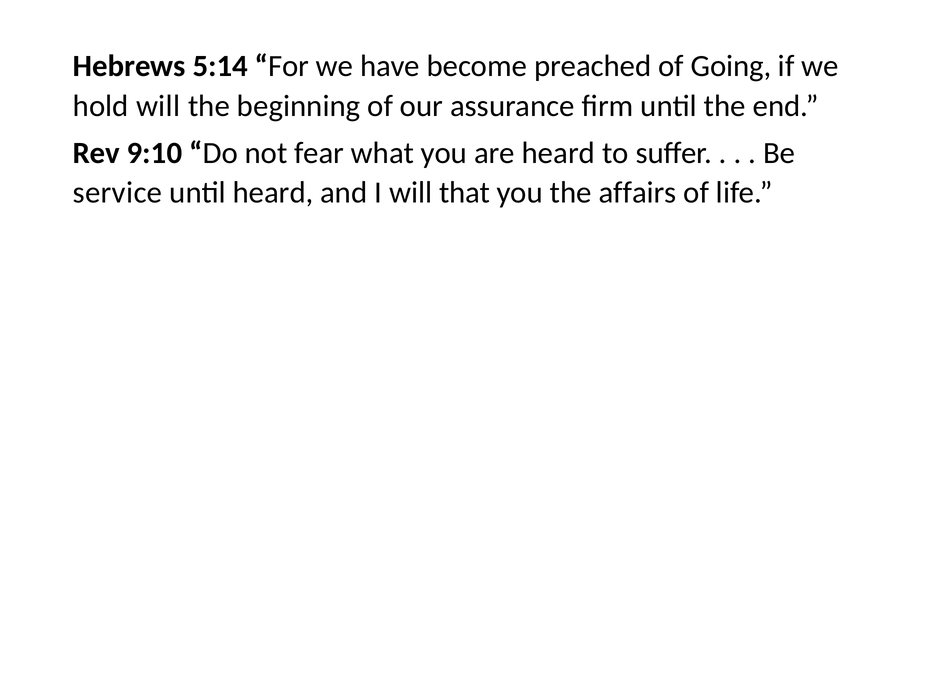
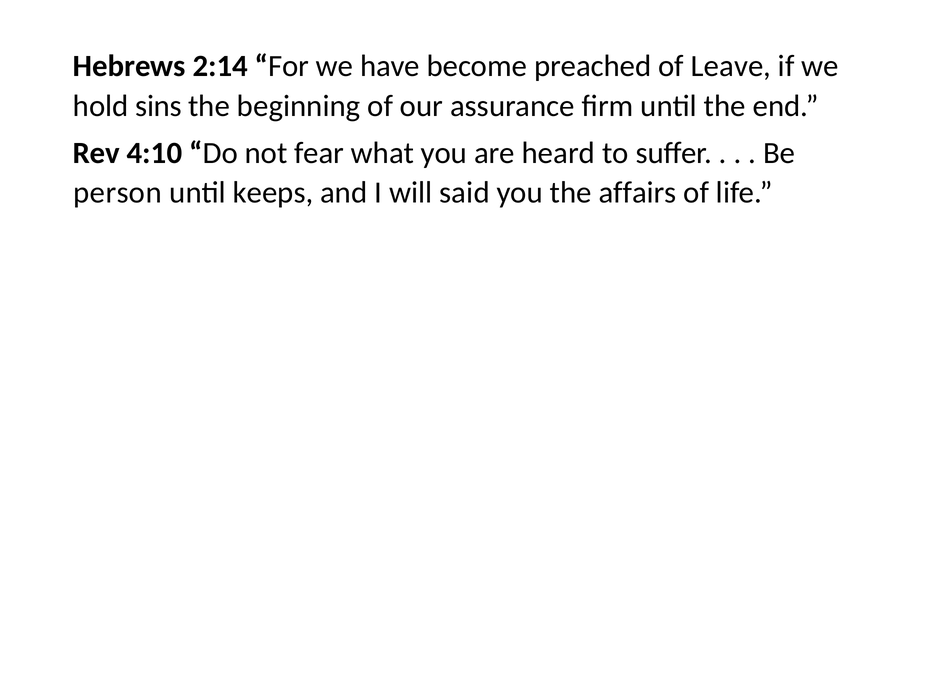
5:14: 5:14 -> 2:14 (220, 66)
Going: Going -> Leave (731, 66)
hold will: will -> sins (159, 106)
9:10: 9:10 -> 4:10 (154, 153)
service: service -> person (118, 193)
until heard: heard -> keeps (273, 193)
that: that -> said (465, 193)
